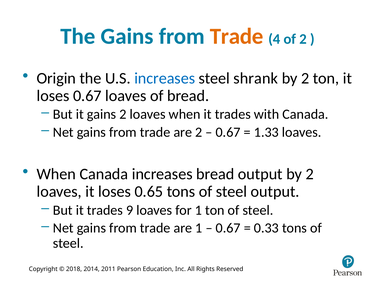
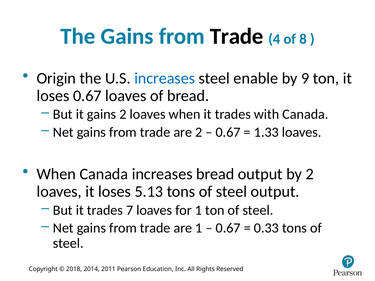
Trade colour: orange -> black (237, 36)
of 2: 2 -> 8 (303, 39)
shrank: shrank -> enable (256, 78)
2: 2 -> 9 (305, 78)
0.65: 0.65 -> 5.13 (149, 192)
9: 9 -> 7 (130, 210)
